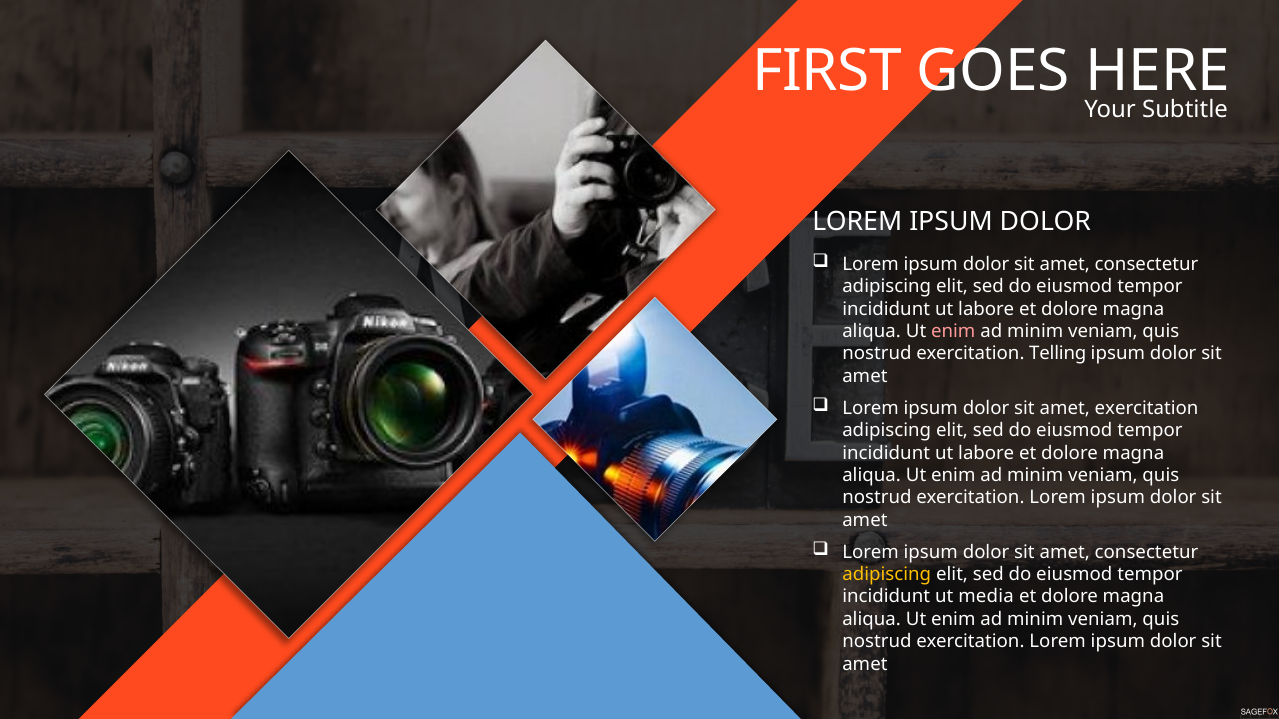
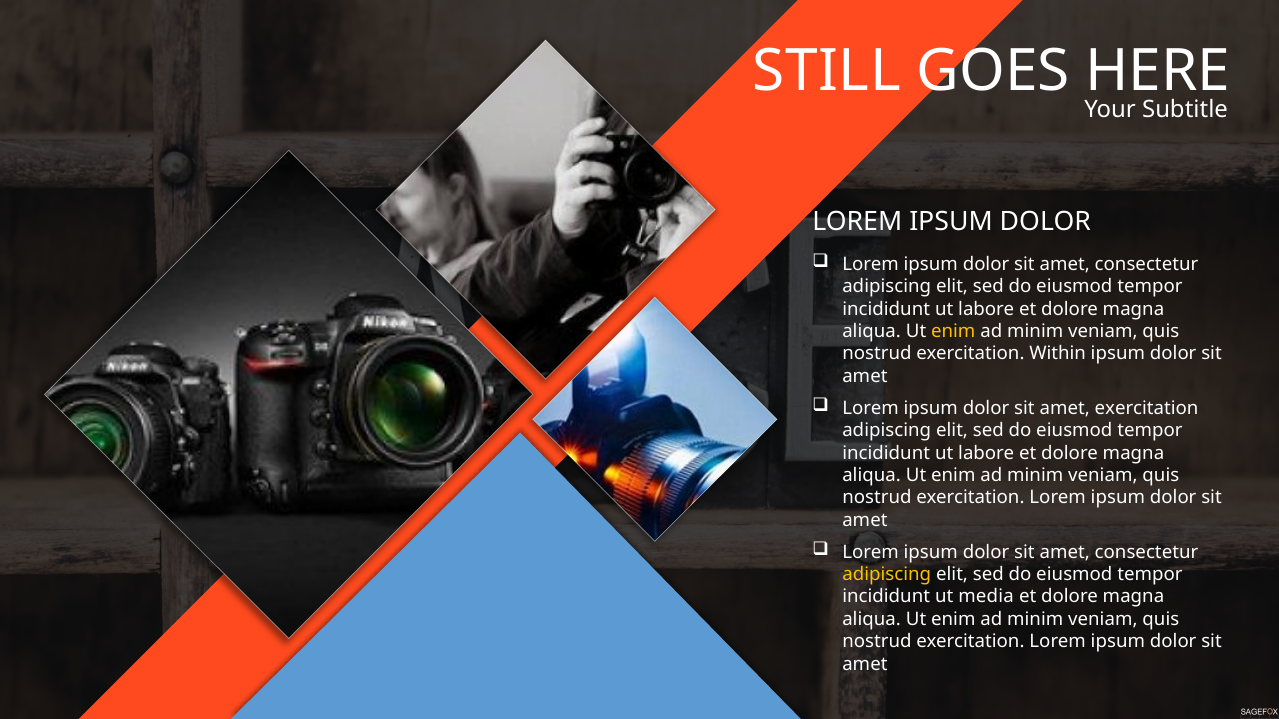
FIRST: FIRST -> STILL (827, 71)
enim colour: pink -> yellow (953, 332)
Telling: Telling -> Within (1058, 354)
